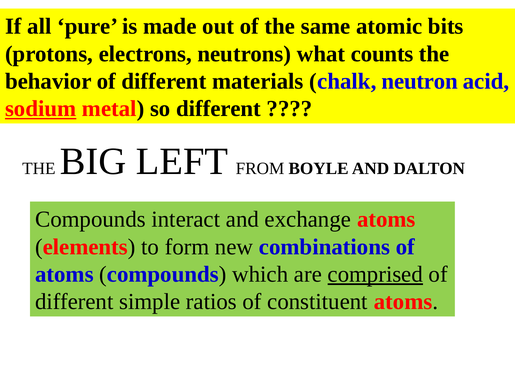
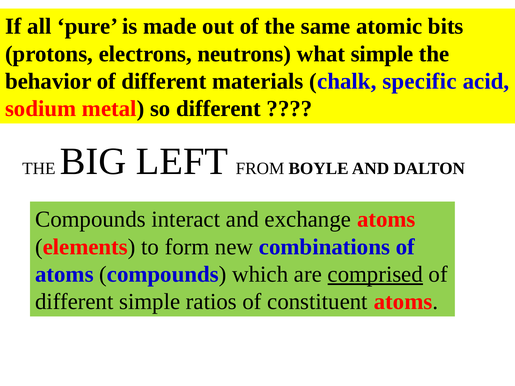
what counts: counts -> simple (382, 54)
neutron: neutron -> specific (420, 81)
sodium underline: present -> none (41, 109)
